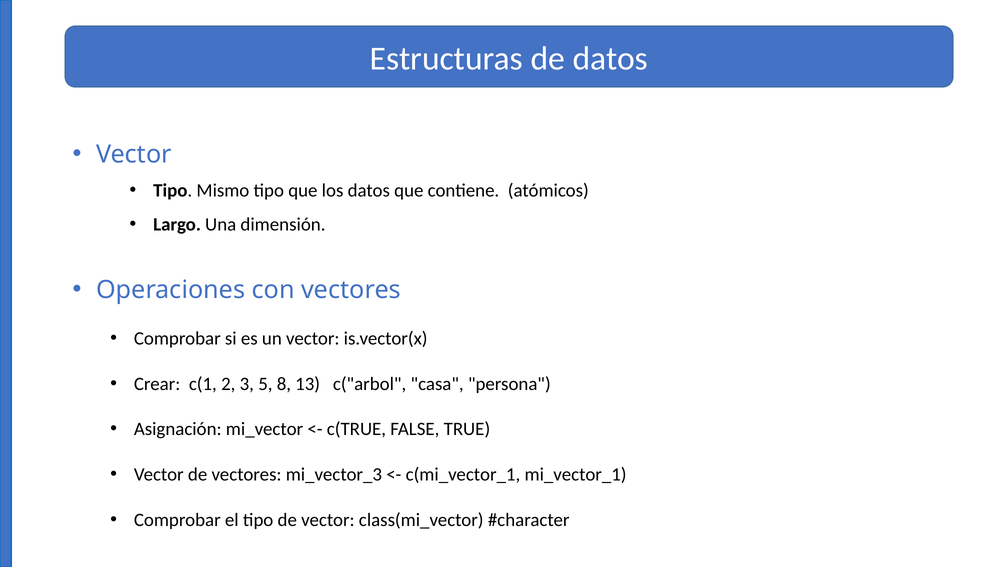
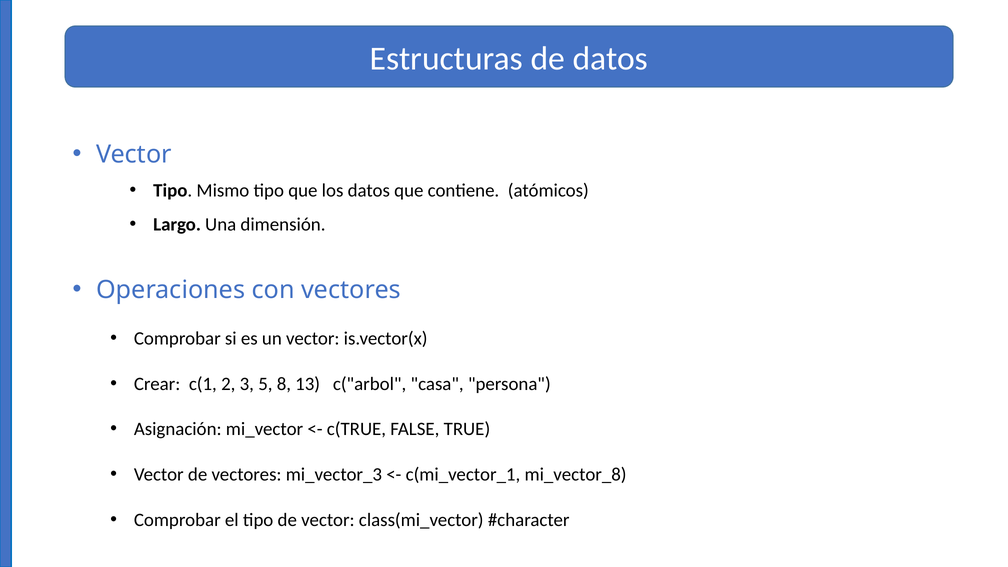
mi_vector_1: mi_vector_1 -> mi_vector_8 (576, 475)
